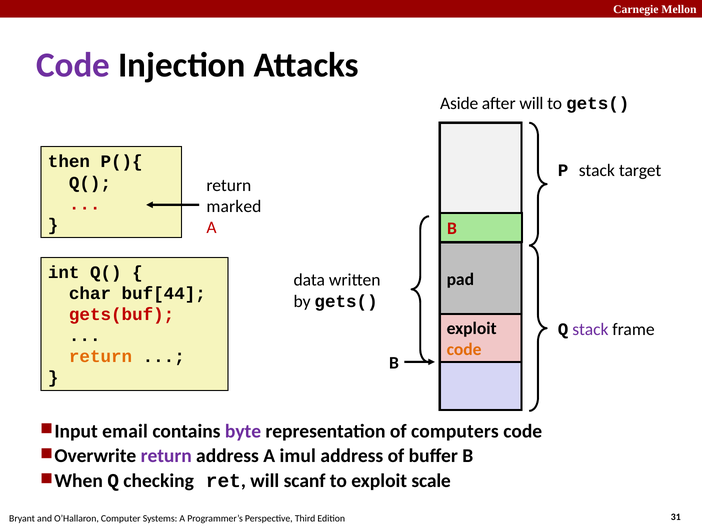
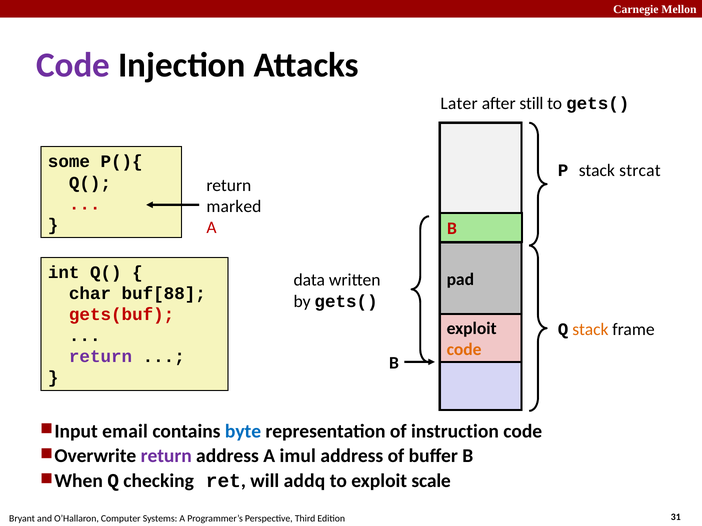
Aside: Aside -> Later (459, 104)
after will: will -> still (531, 104)
then: then -> some (69, 162)
target: target -> strcat (640, 171)
buf[44: buf[44 -> buf[88 (164, 294)
stack colour: purple -> orange (590, 330)
return colour: orange -> purple (101, 357)
byte colour: purple -> blue (243, 432)
computers: computers -> instruction (455, 432)
scanf: scanf -> addq (304, 481)
